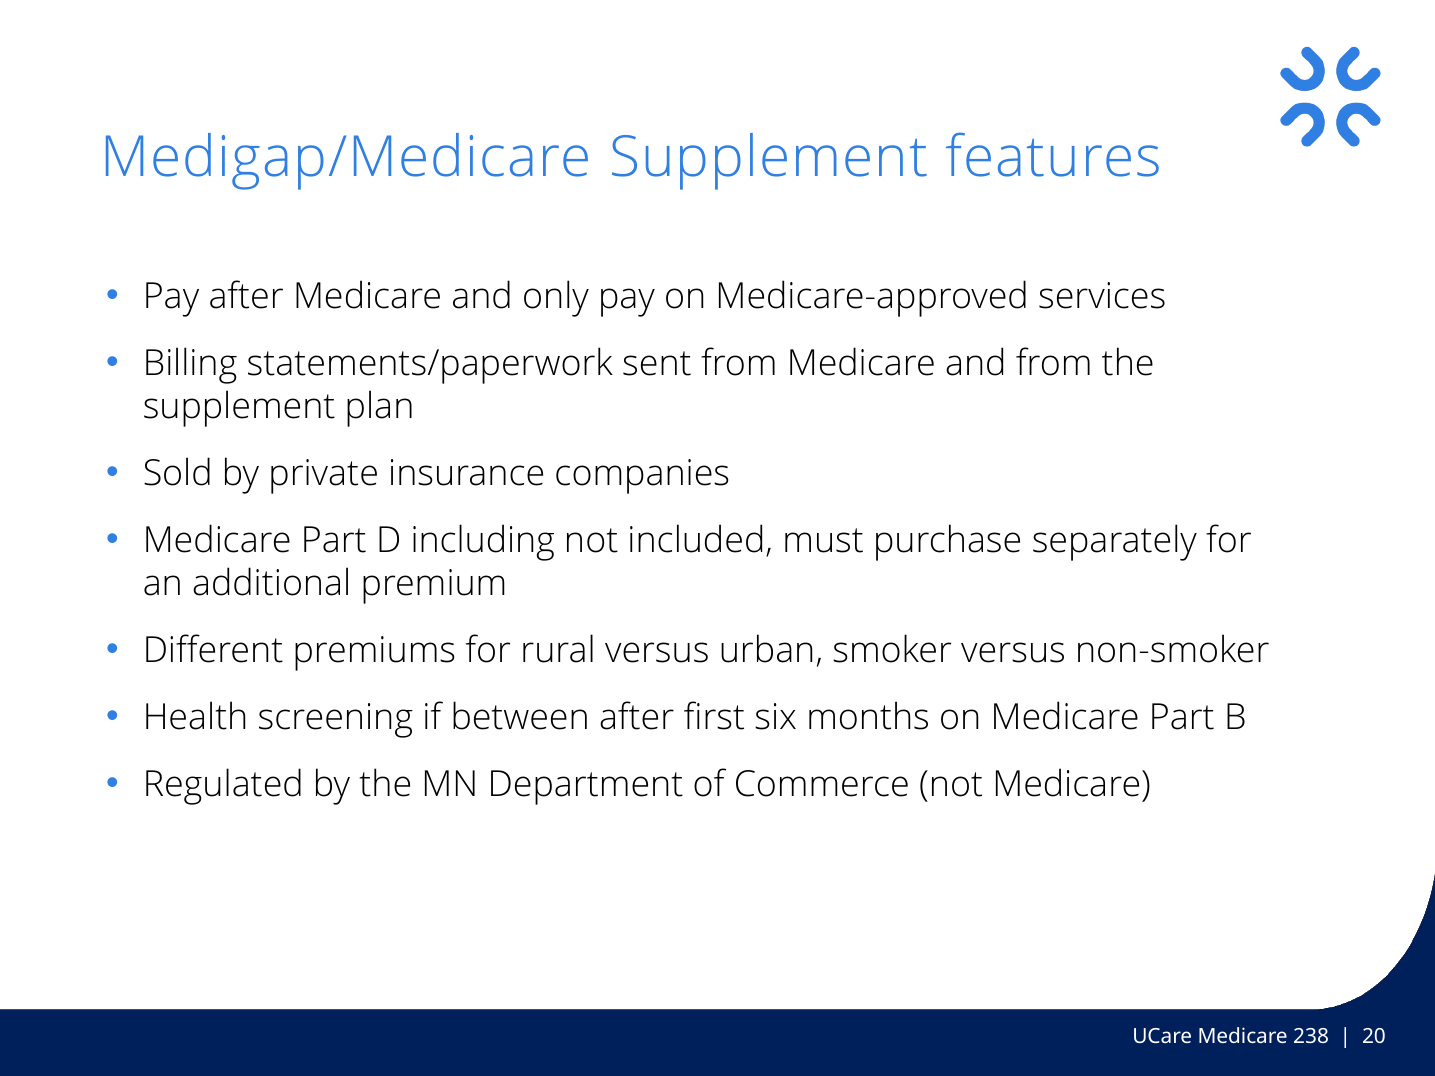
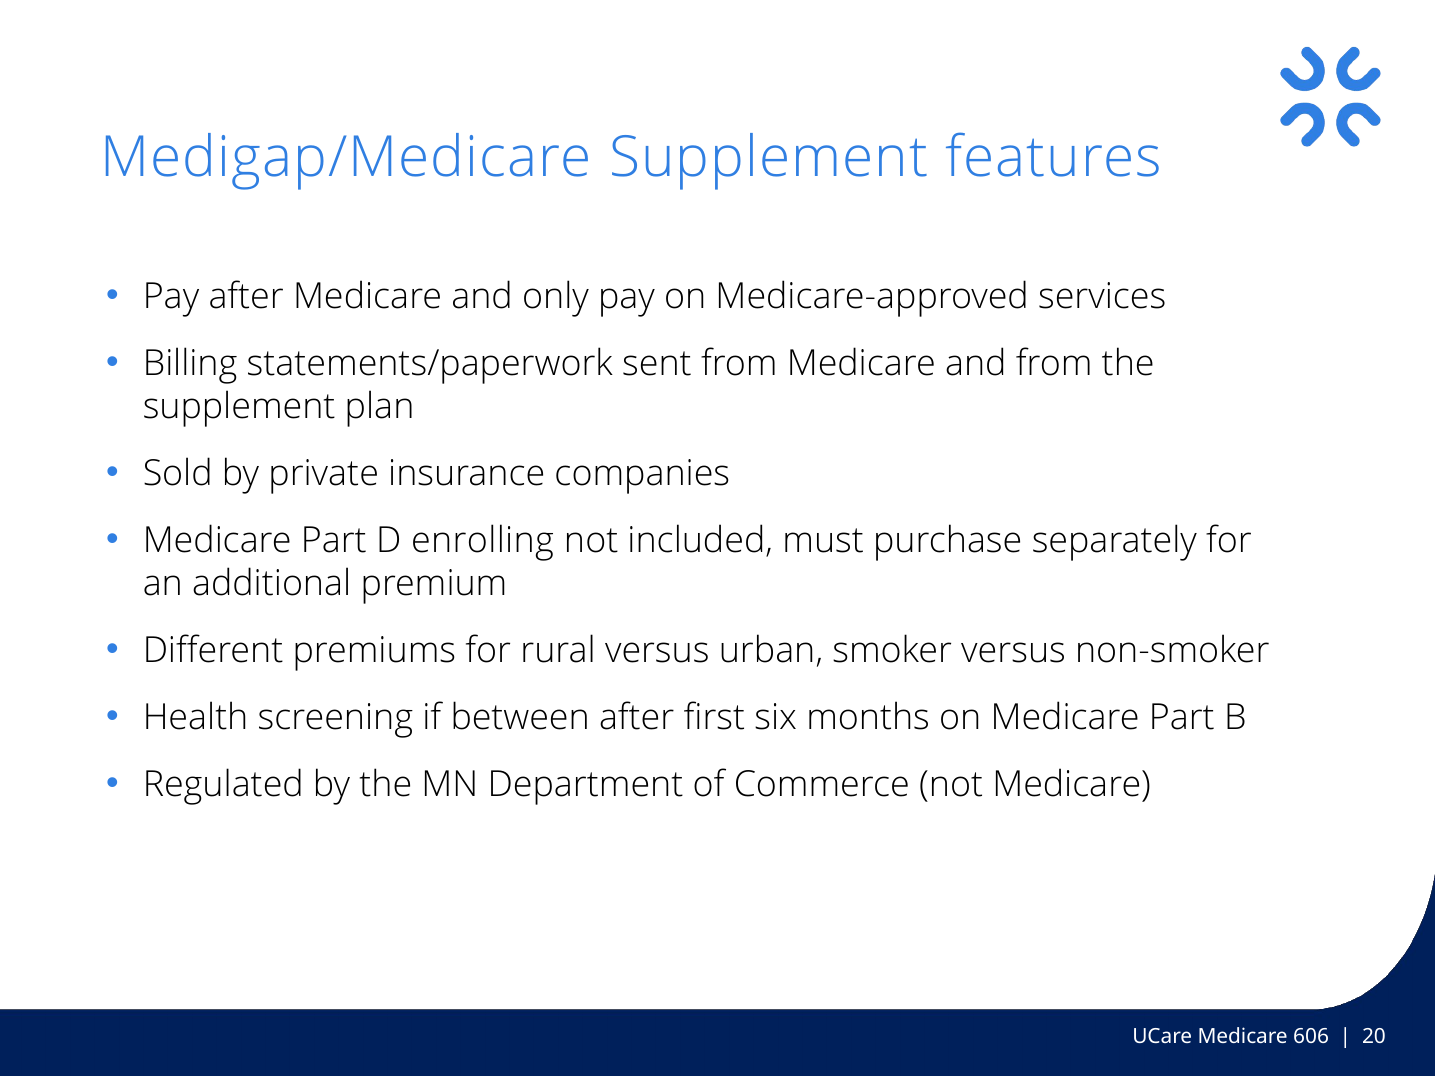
including: including -> enrolling (483, 541)
238: 238 -> 606 (1311, 1037)
